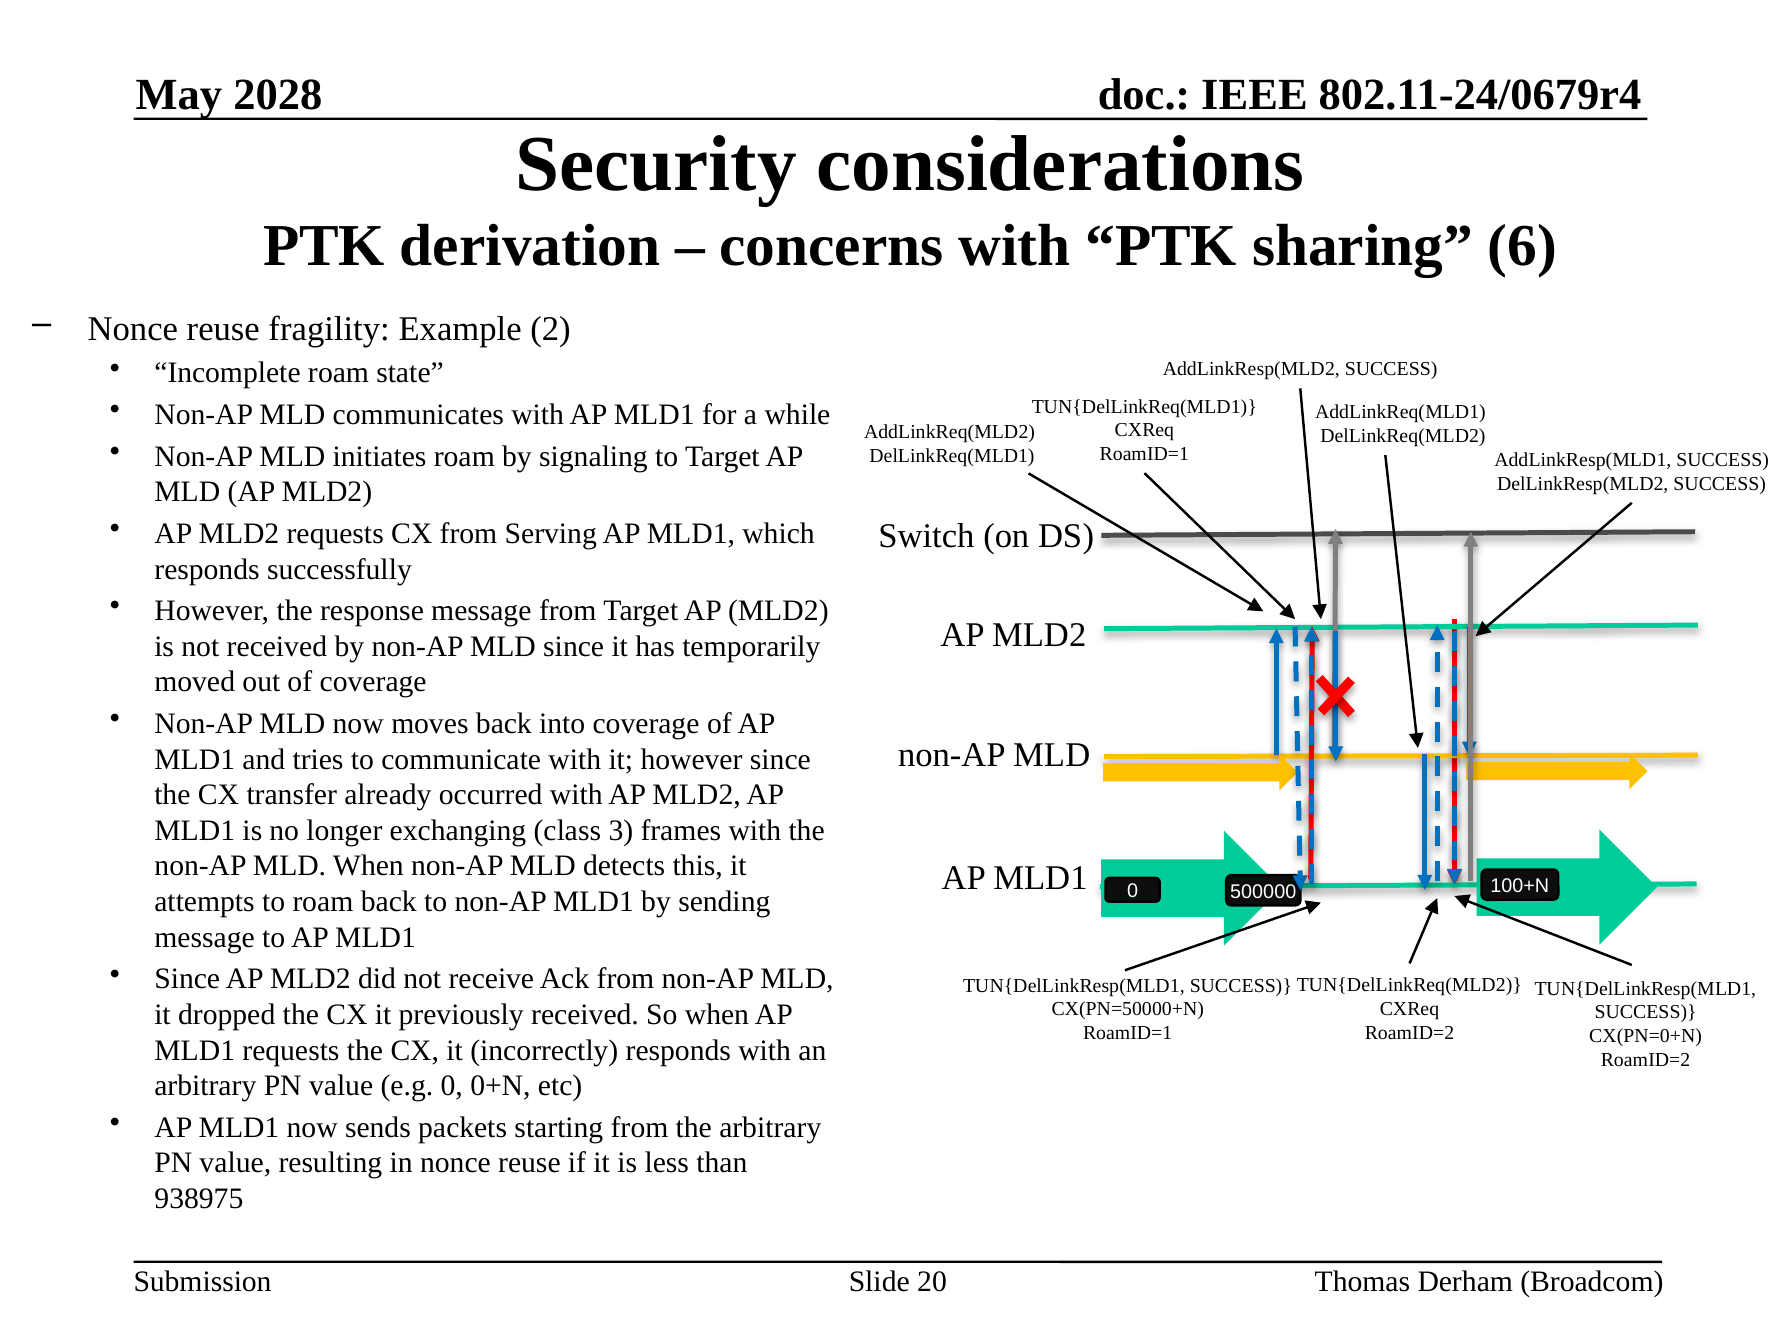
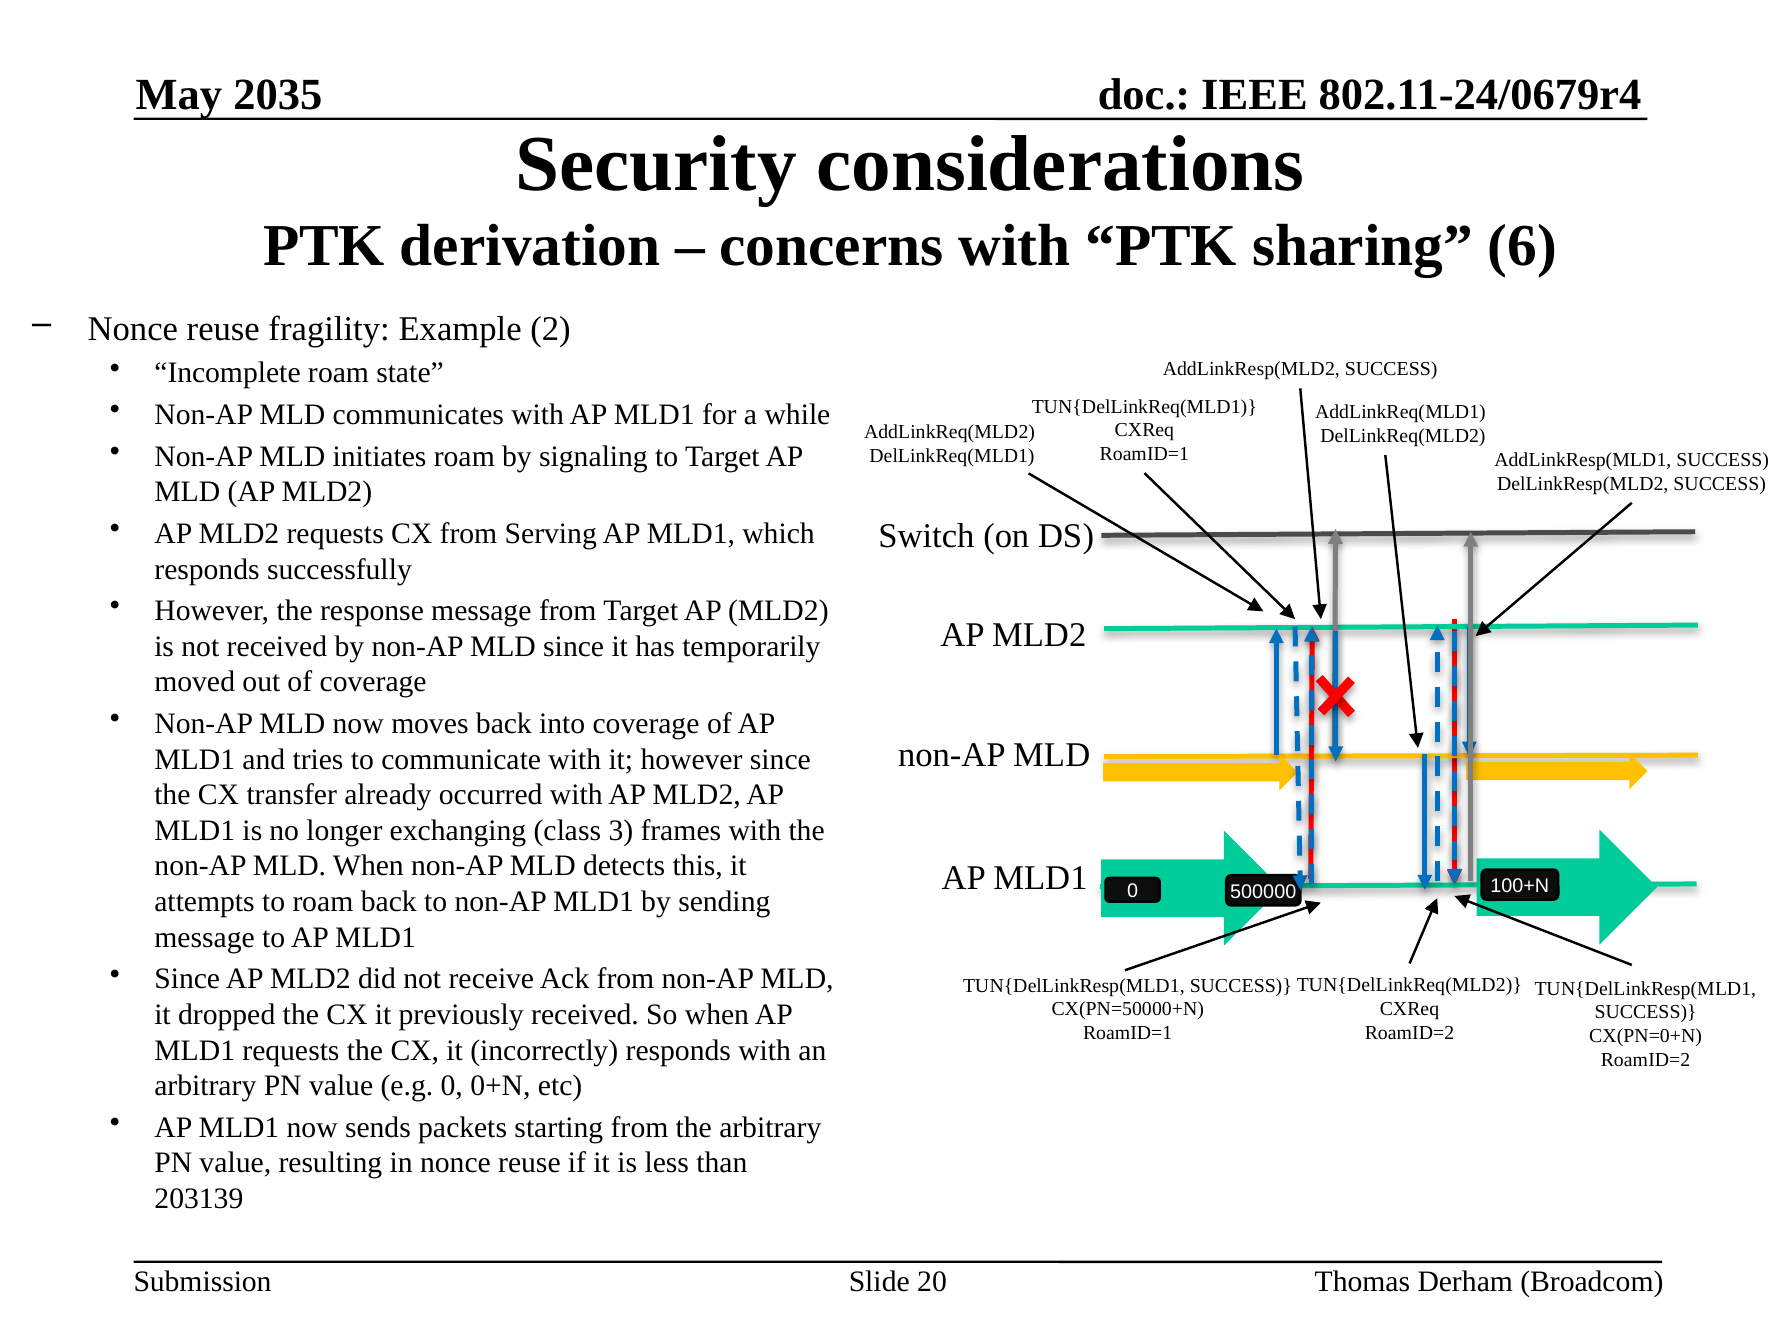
2028: 2028 -> 2035 (278, 95)
938975: 938975 -> 203139 (199, 1198)
